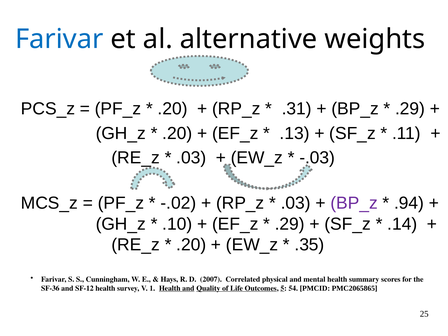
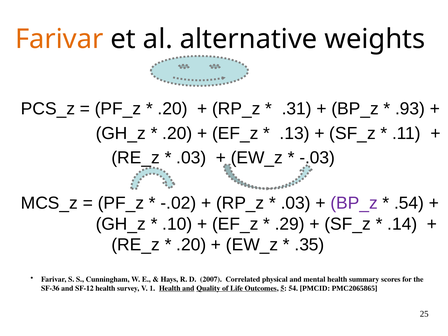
Farivar colour: blue -> orange (59, 39)
.29: .29 -> .93 (410, 109)
.94: .94 -> .54 (409, 203)
